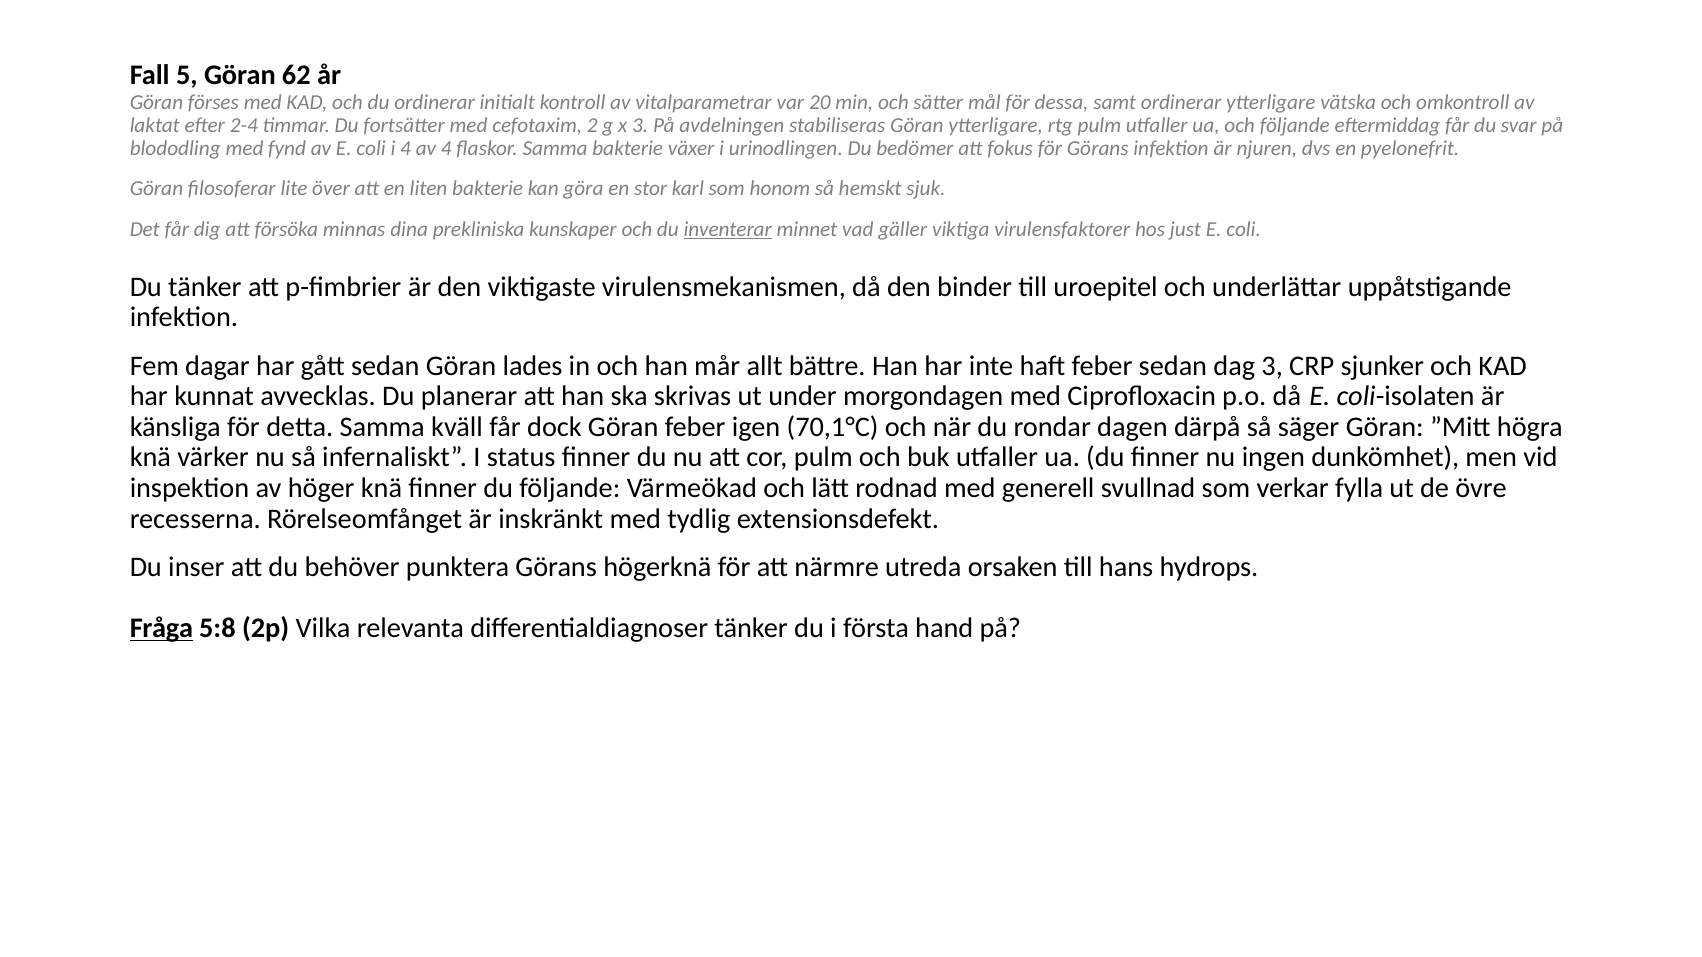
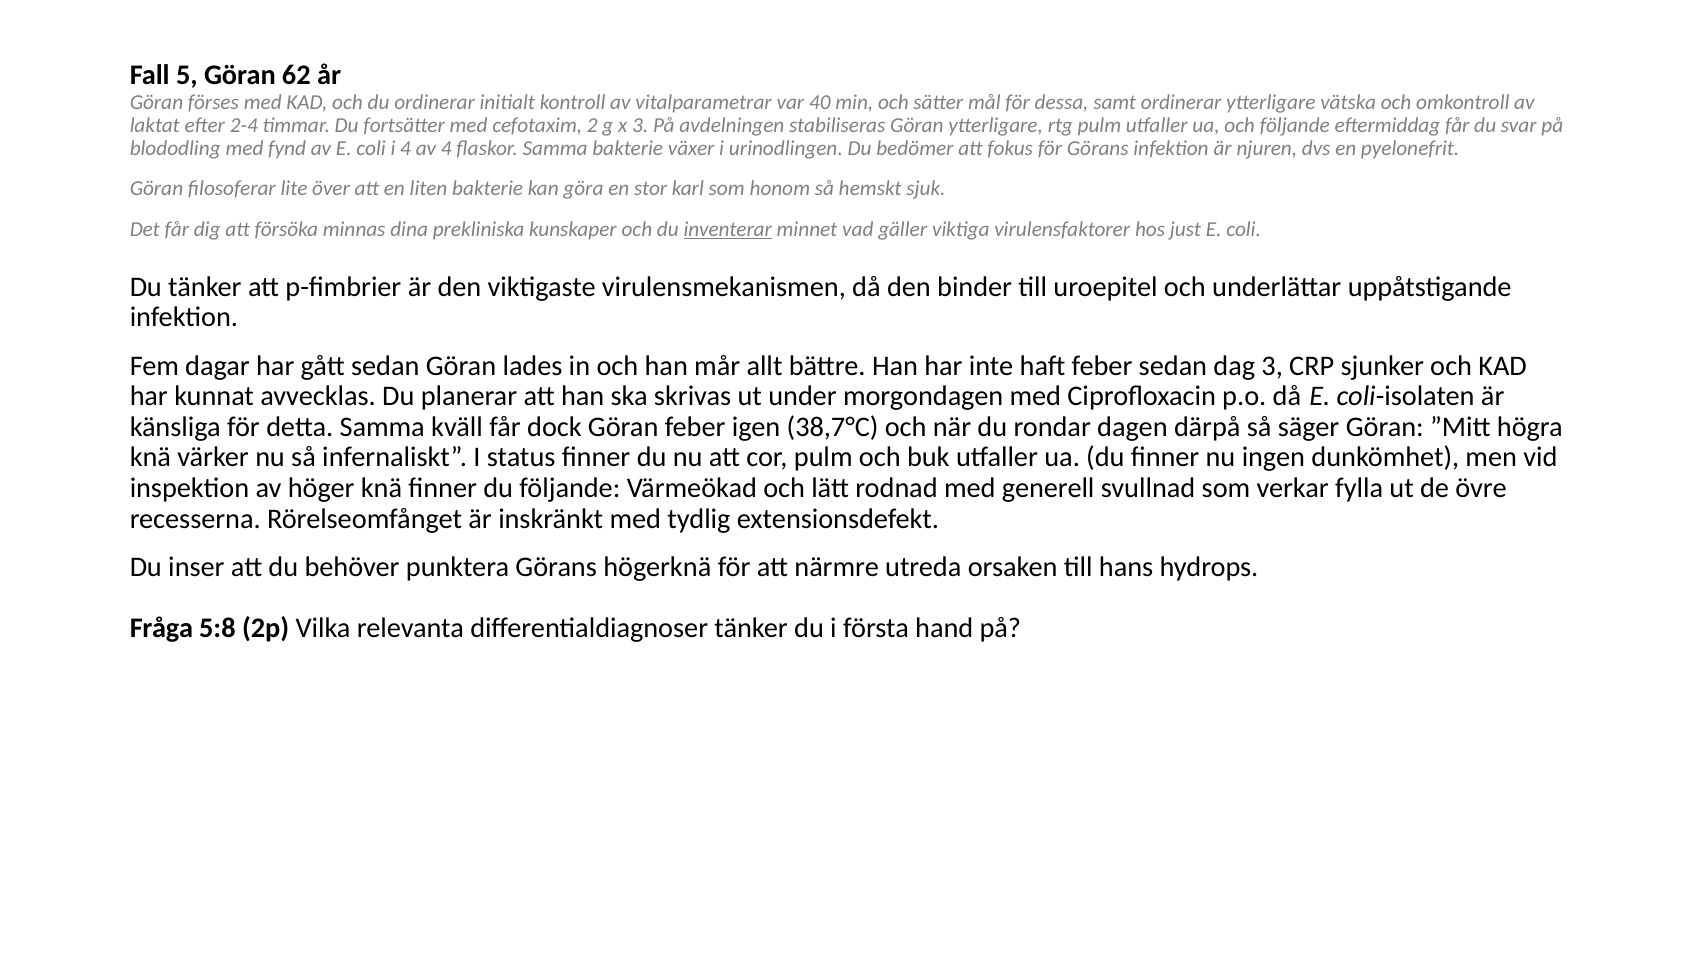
20: 20 -> 40 (820, 102)
70,1°C: 70,1°C -> 38,7°C (833, 427)
Fråga underline: present -> none (161, 628)
